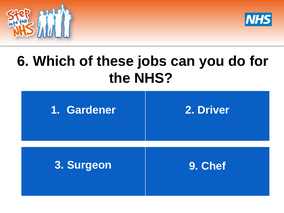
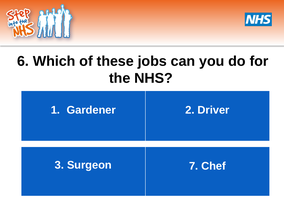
9: 9 -> 7 (194, 166)
